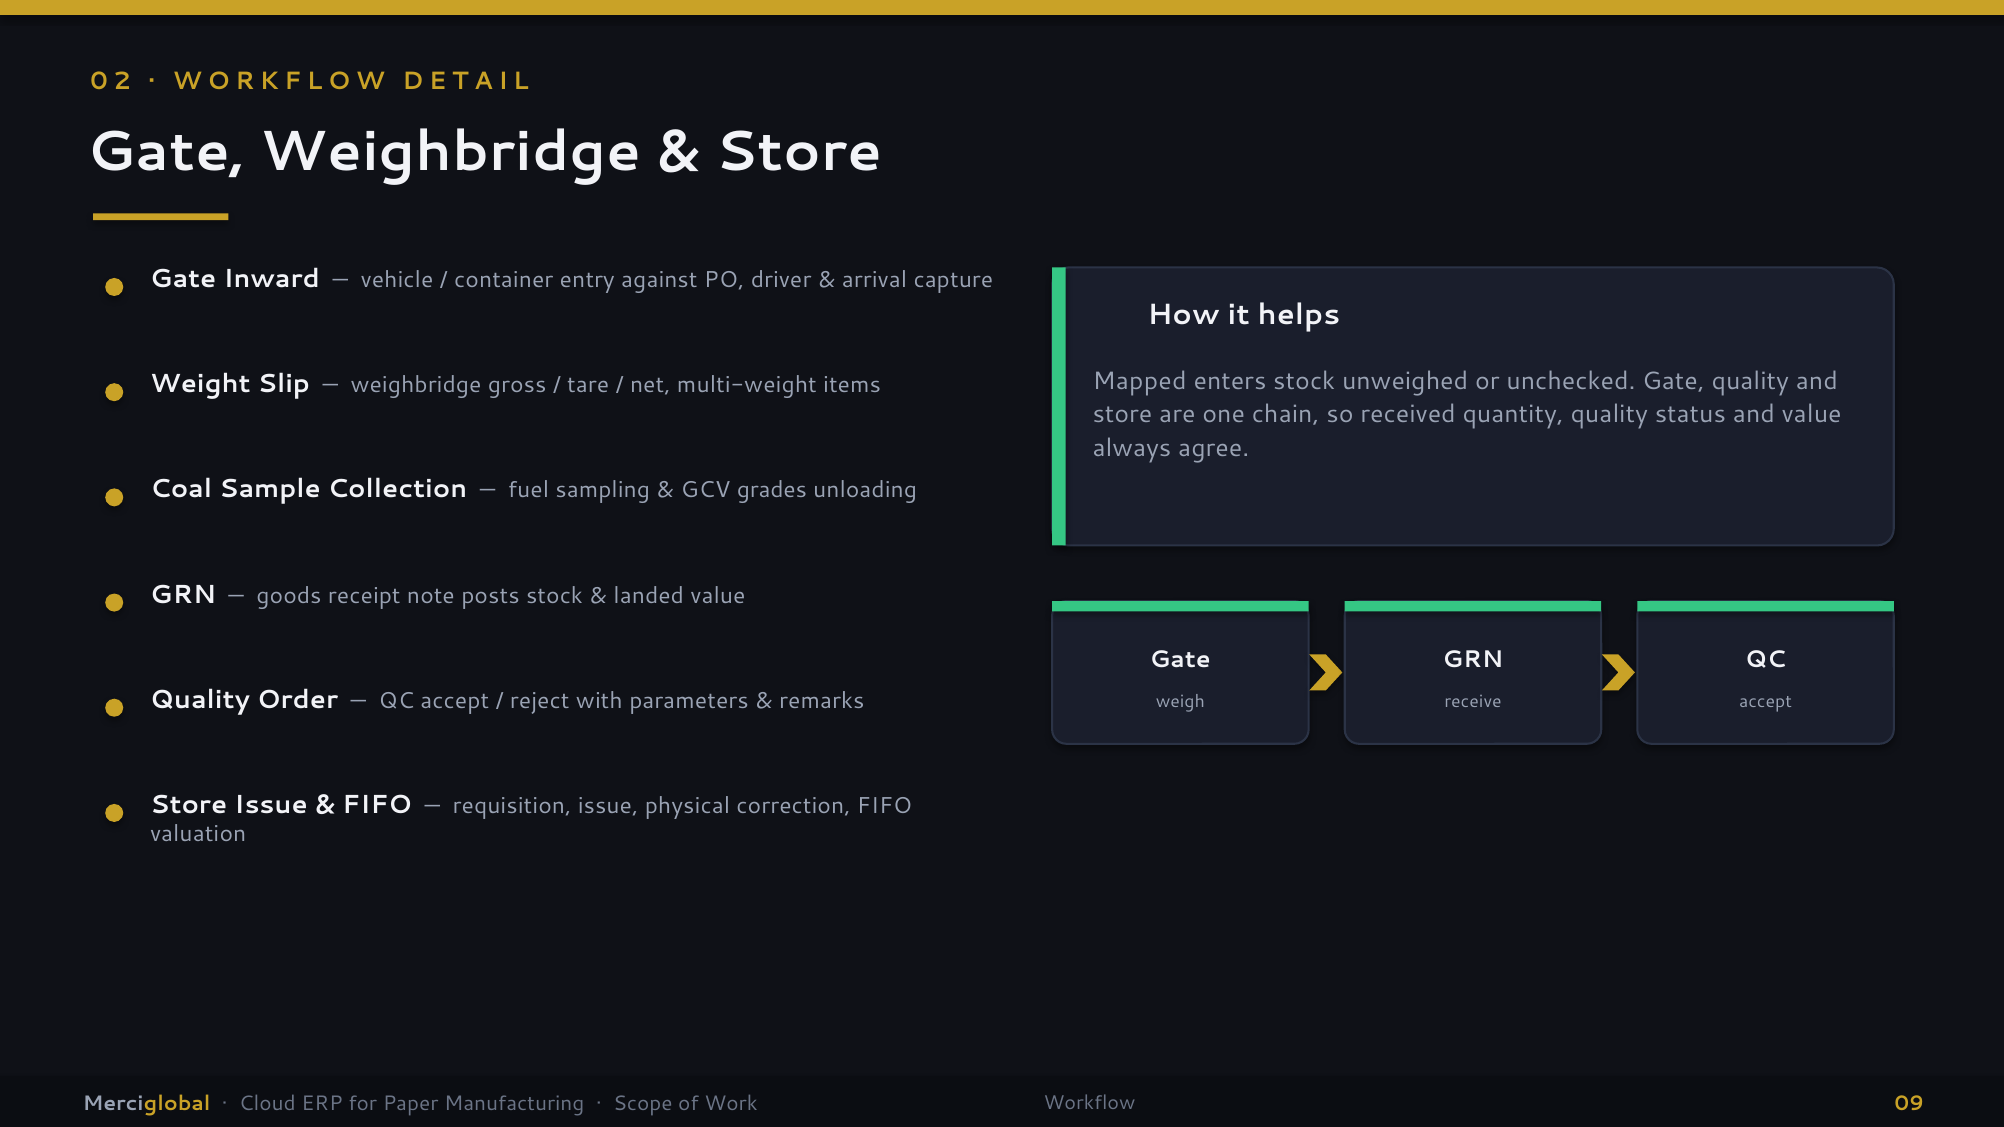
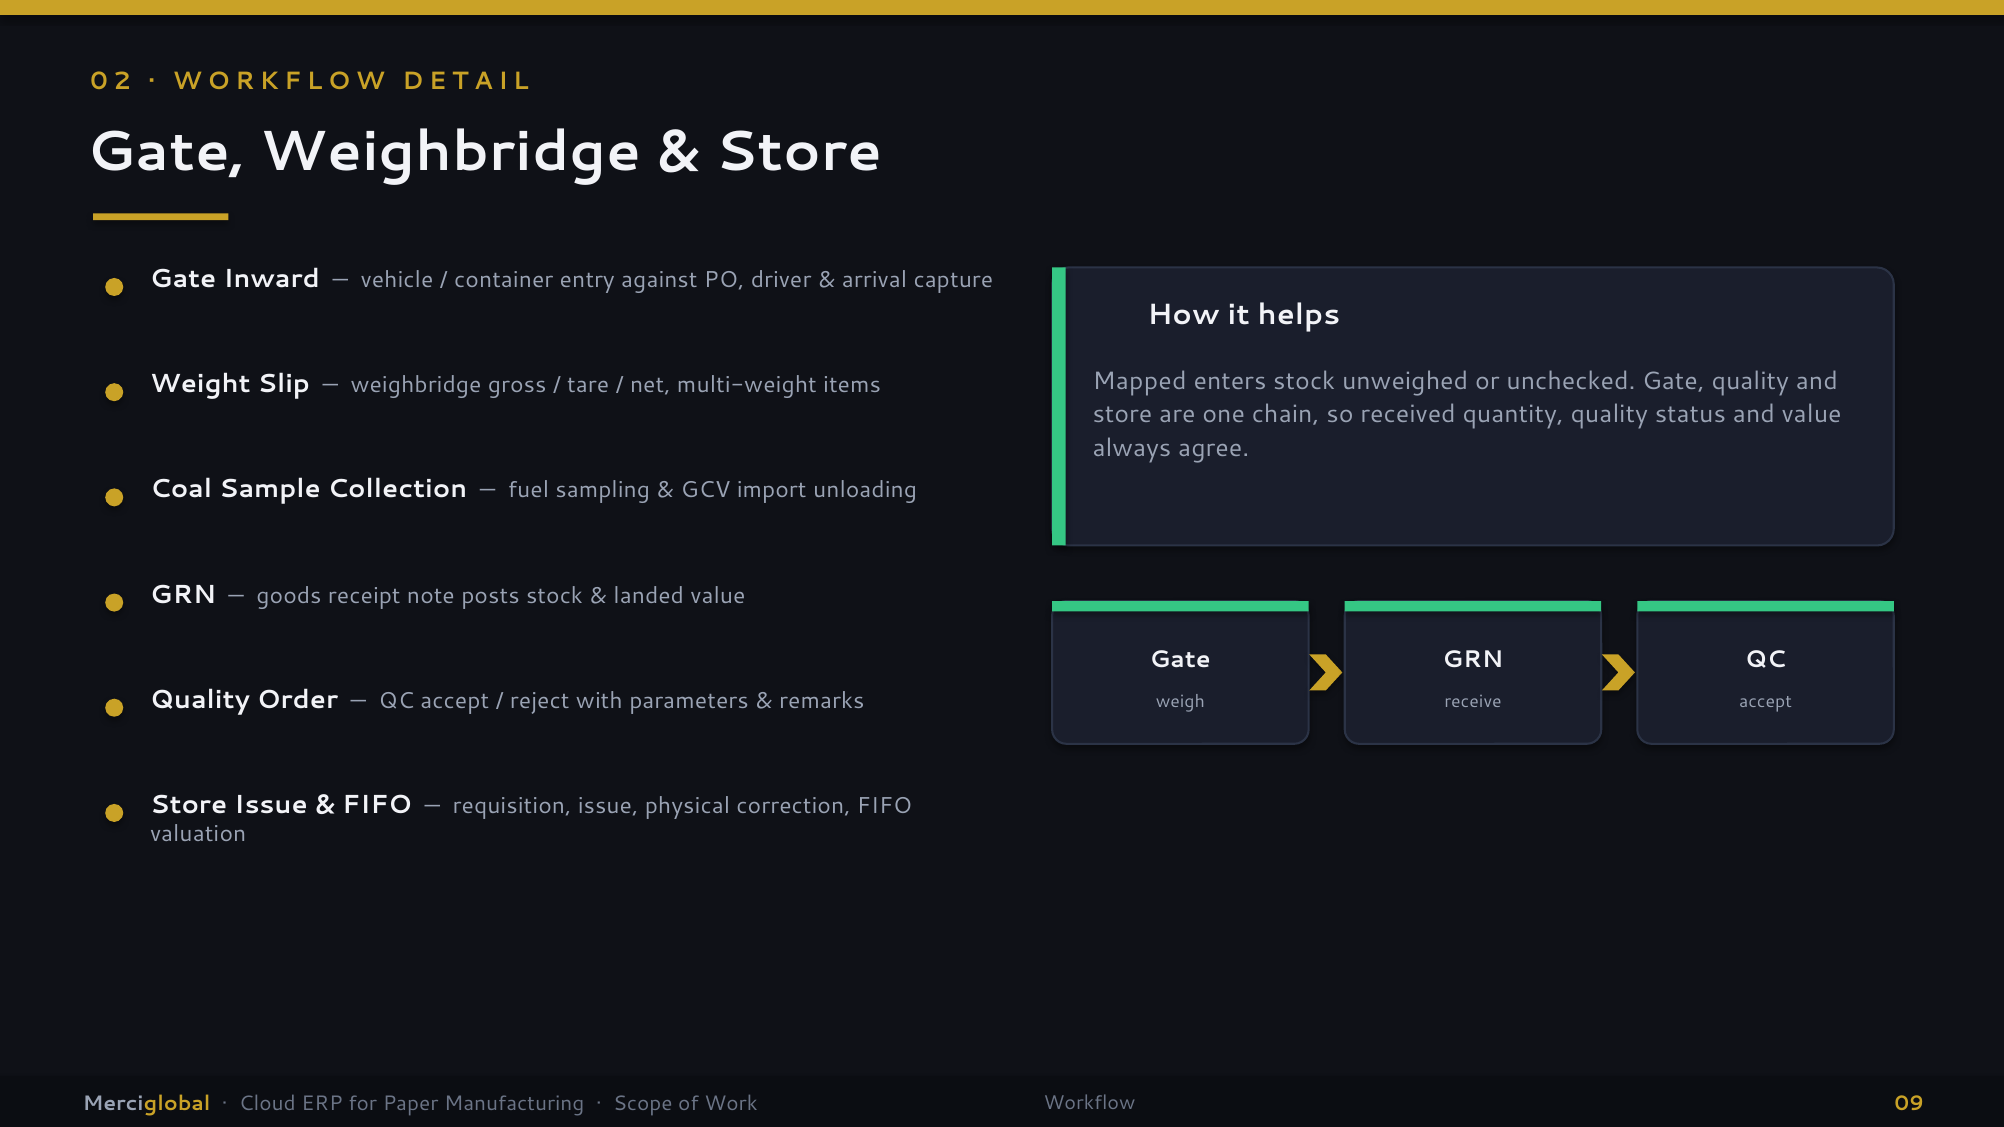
grades: grades -> import (772, 490)
